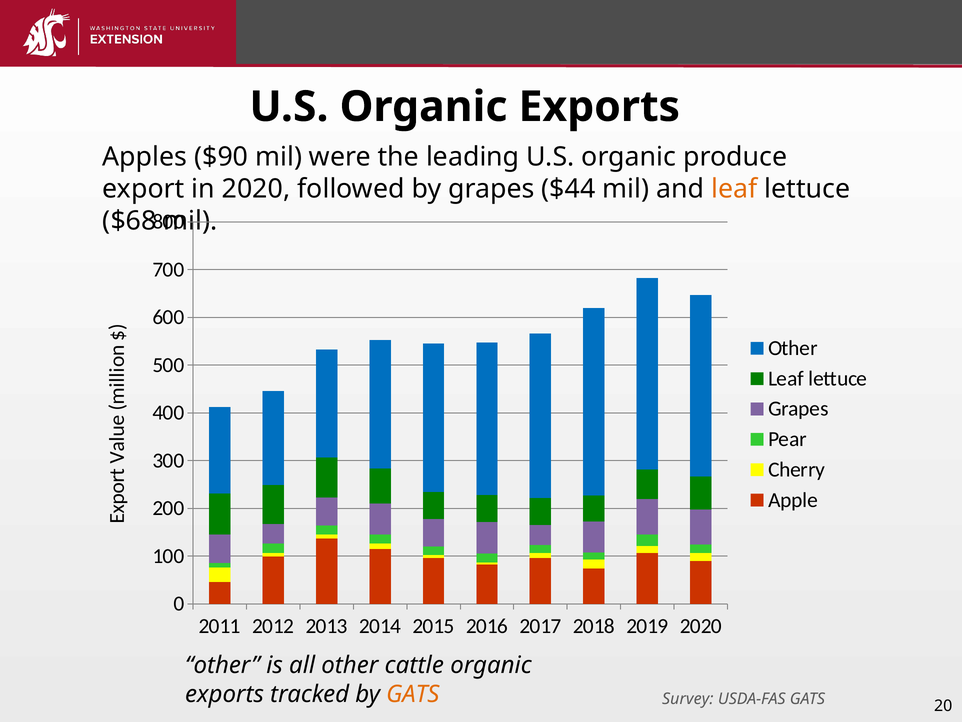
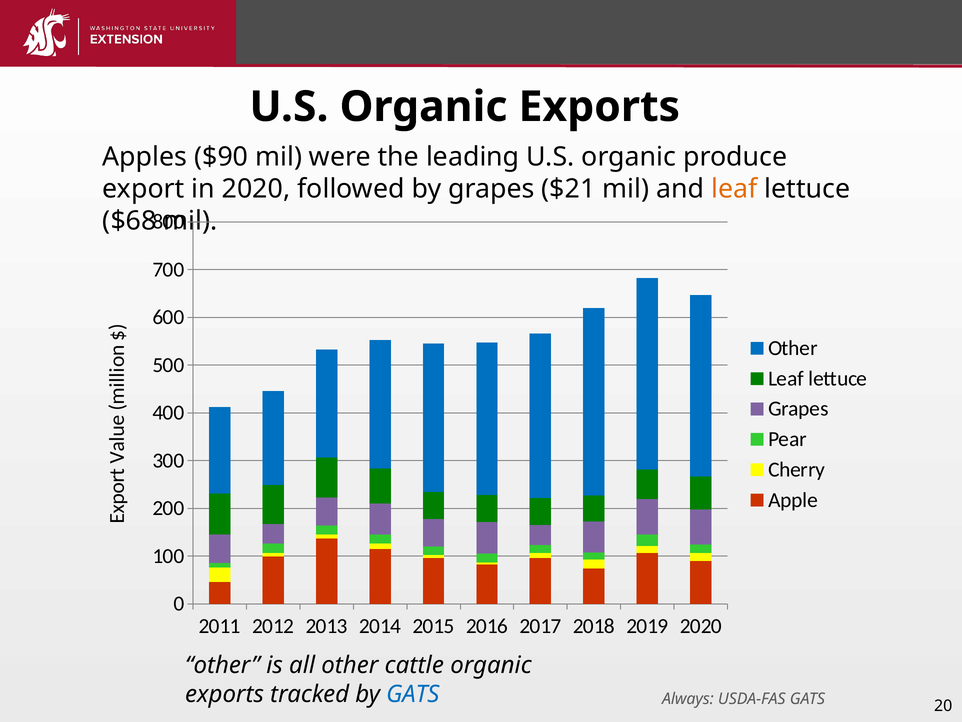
$44: $44 -> $21 (568, 189)
GATS colour: orange -> blue (413, 694)
Survey: Survey -> Always (688, 699)
